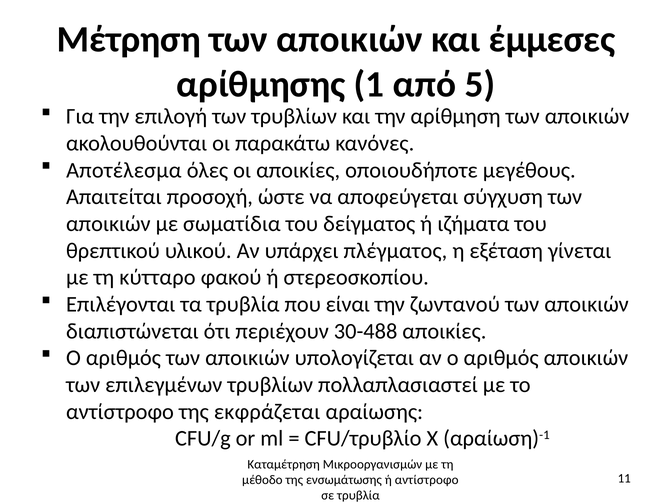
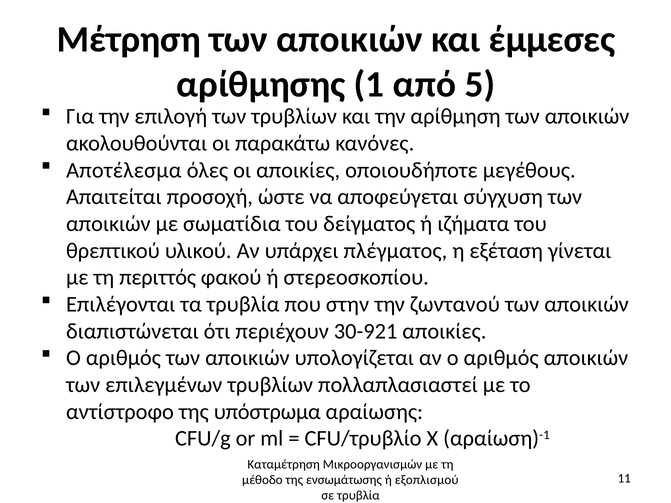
κύτταρο: κύτταρο -> περιττός (158, 278)
είναι: είναι -> στην (348, 305)
30-488: 30-488 -> 30-921 (366, 331)
εκφράζεται: εκφράζεται -> υπόστρωμα (267, 412)
ή αντίστροφο: αντίστροφο -> εξοπλισμού (427, 480)
